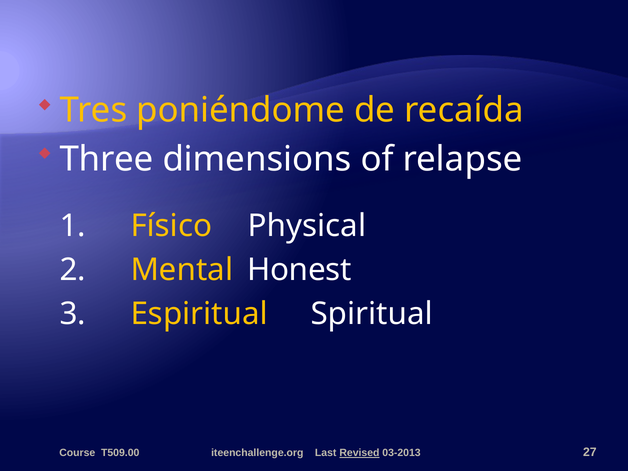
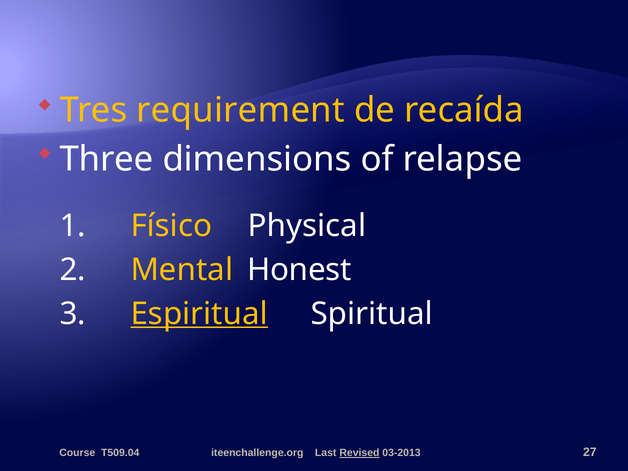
poniéndome: poniéndome -> requirement (241, 110)
Espiritual underline: none -> present (199, 314)
T509.00: T509.00 -> T509.04 (120, 453)
